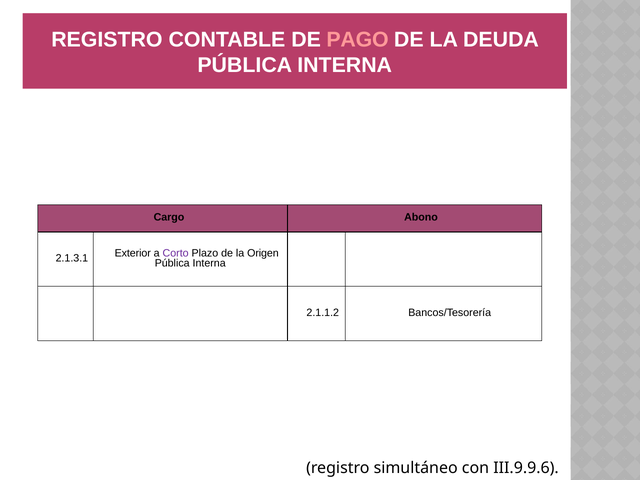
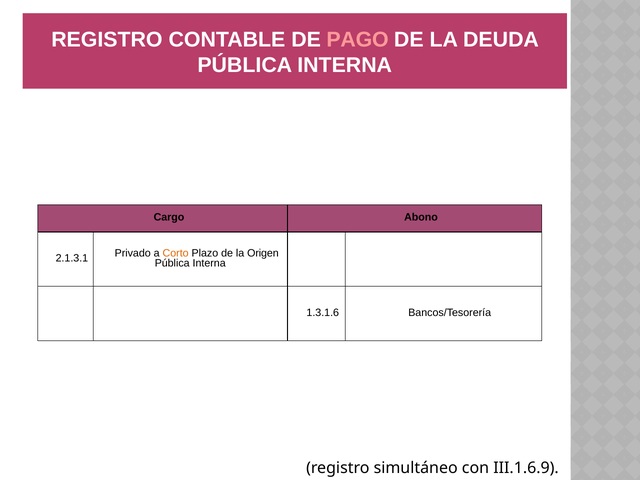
Exterior: Exterior -> Privado (133, 253)
Corto colour: purple -> orange (176, 253)
2.1.1.2: 2.1.1.2 -> 1.3.1.6 (323, 313)
III.9.9.6: III.9.9.6 -> III.1.6.9 (526, 468)
